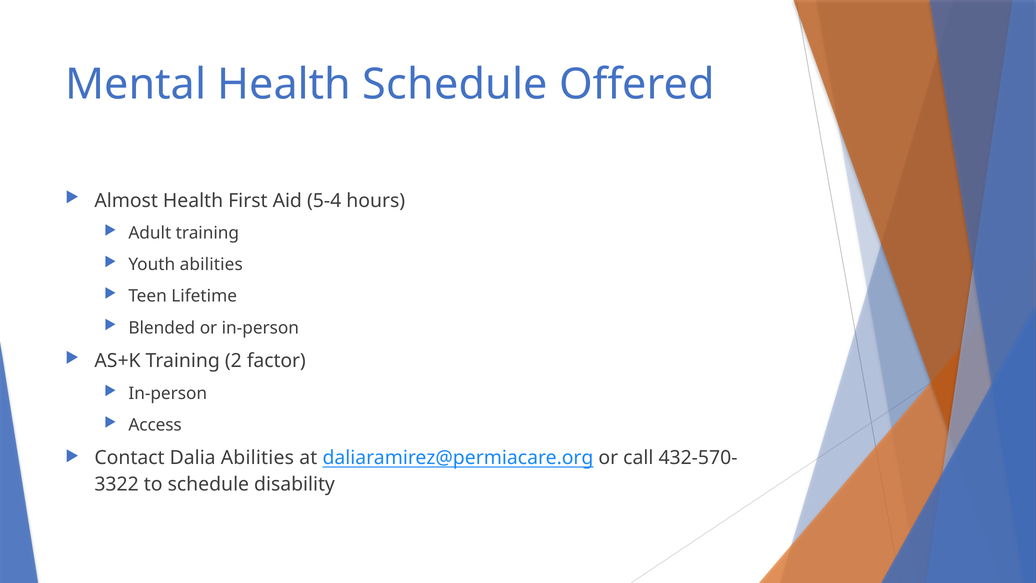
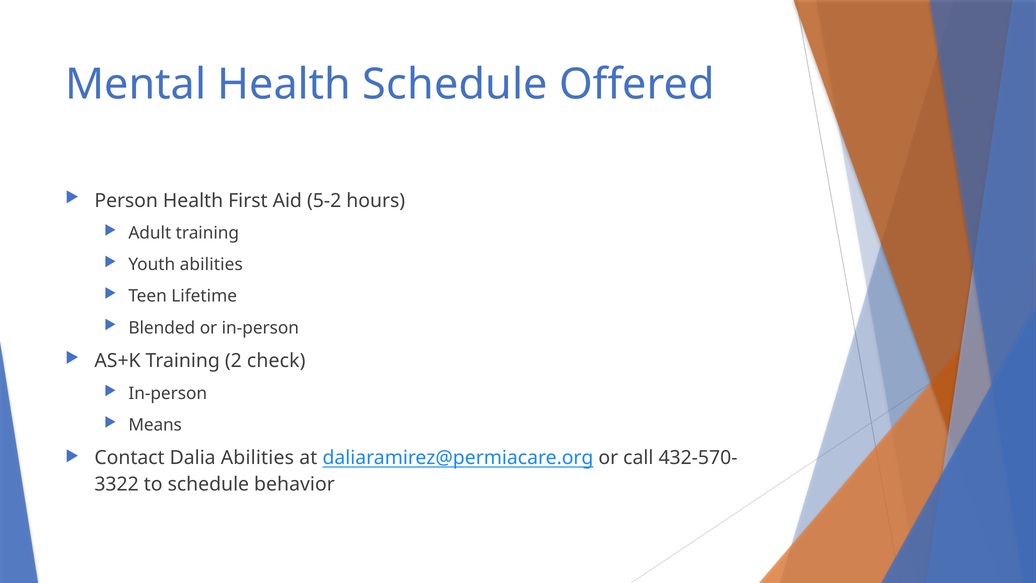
Almost: Almost -> Person (126, 201)
5-4: 5-4 -> 5-2 (324, 201)
factor: factor -> check (276, 361)
Access: Access -> Means (155, 425)
disability: disability -> behavior (294, 484)
